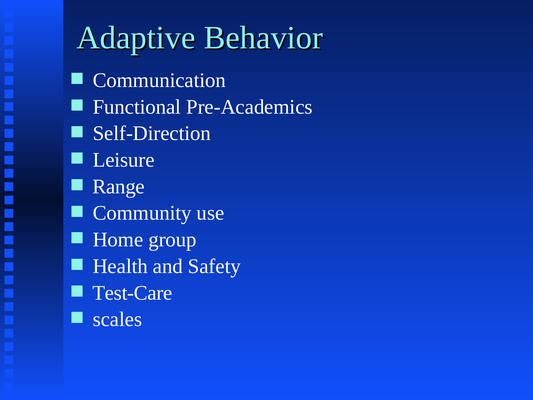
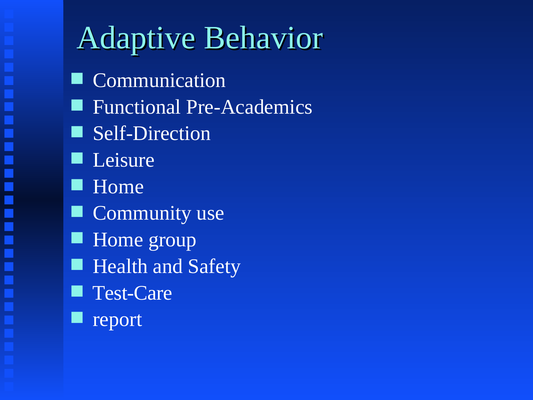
Range: Range -> Home (118, 186)
scales: scales -> report (117, 319)
